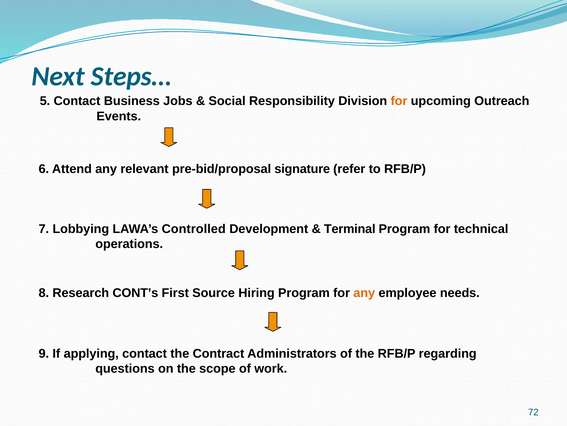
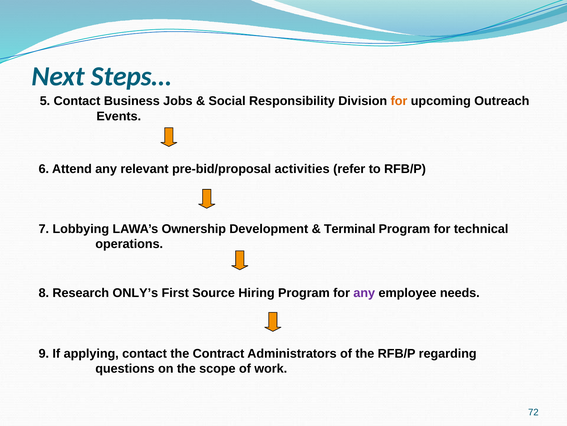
signature: signature -> activities (302, 169)
Controlled: Controlled -> Ownership (194, 229)
CONT’s: CONT’s -> ONLY’s (135, 293)
any colour: orange -> purple (364, 293)
